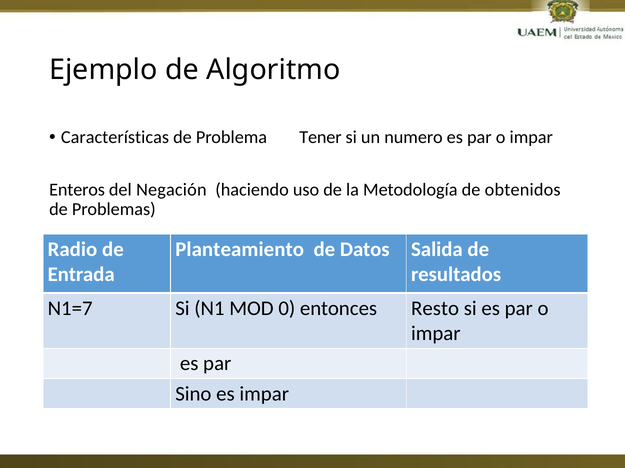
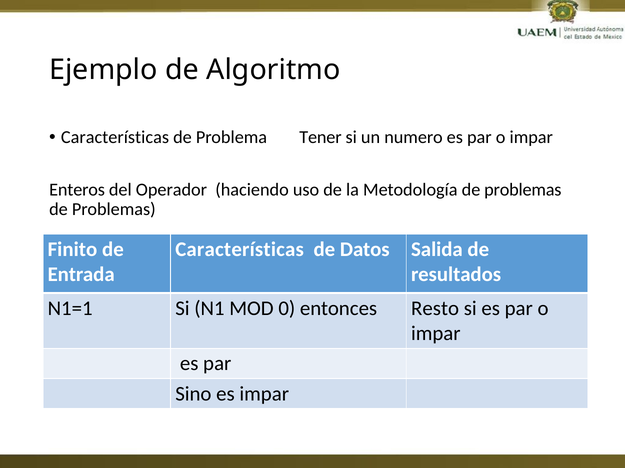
Negación: Negación -> Operador (171, 190)
Metodología de obtenidos: obtenidos -> problemas (523, 190)
Radio: Radio -> Finito (72, 250)
Planteamiento: Planteamiento -> Características (240, 250)
N1=7: N1=7 -> N1=1 (70, 309)
